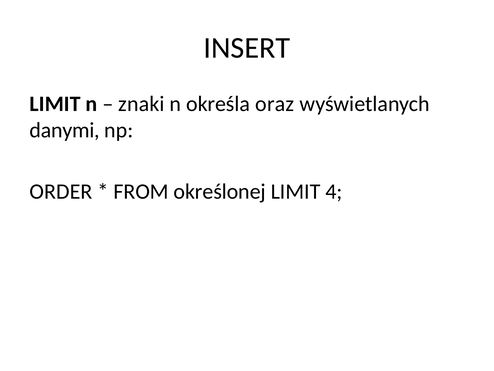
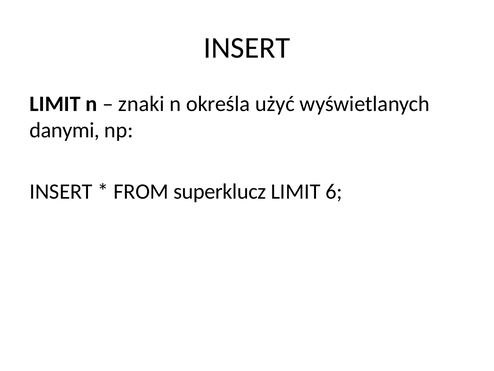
oraz: oraz -> użyć (275, 104)
ORDER: ORDER -> INSERT (61, 191)
określonej: określonej -> superklucz (220, 191)
4: 4 -> 6 (334, 191)
